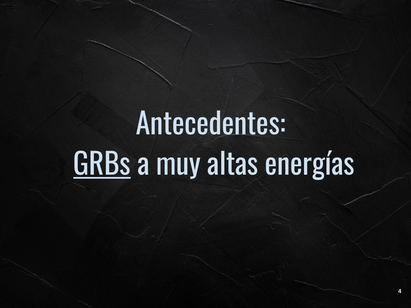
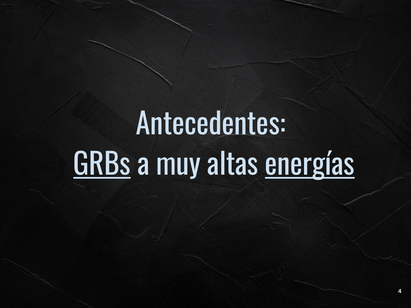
energías underline: none -> present (310, 165)
